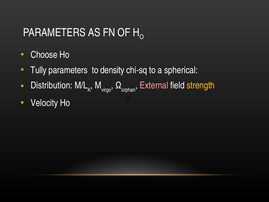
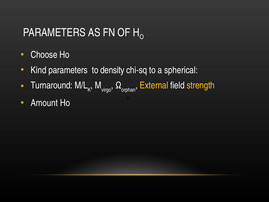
Tully: Tully -> Kind (38, 70)
Distribution: Distribution -> Turnaround (52, 85)
External colour: pink -> yellow (154, 85)
Velocity: Velocity -> Amount (44, 103)
